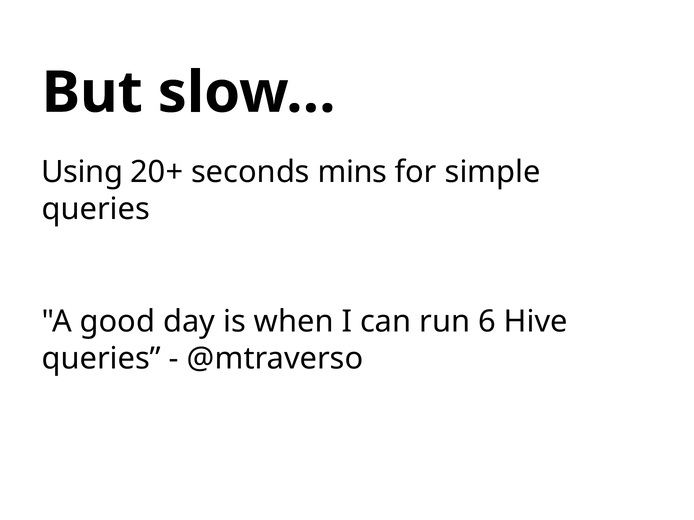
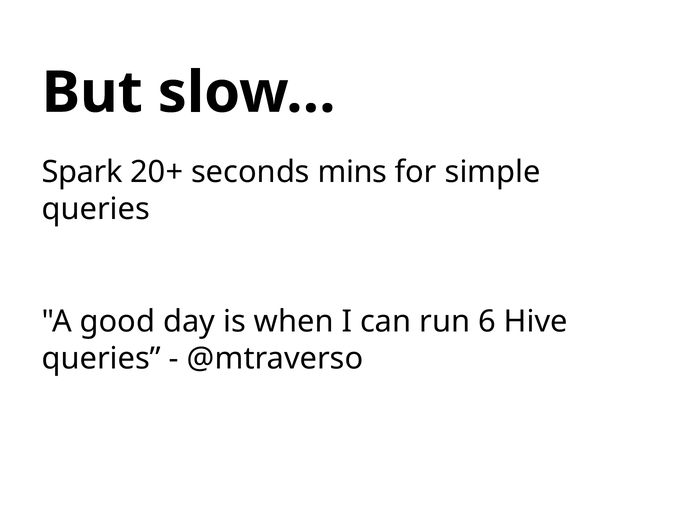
Using: Using -> Spark (82, 172)
